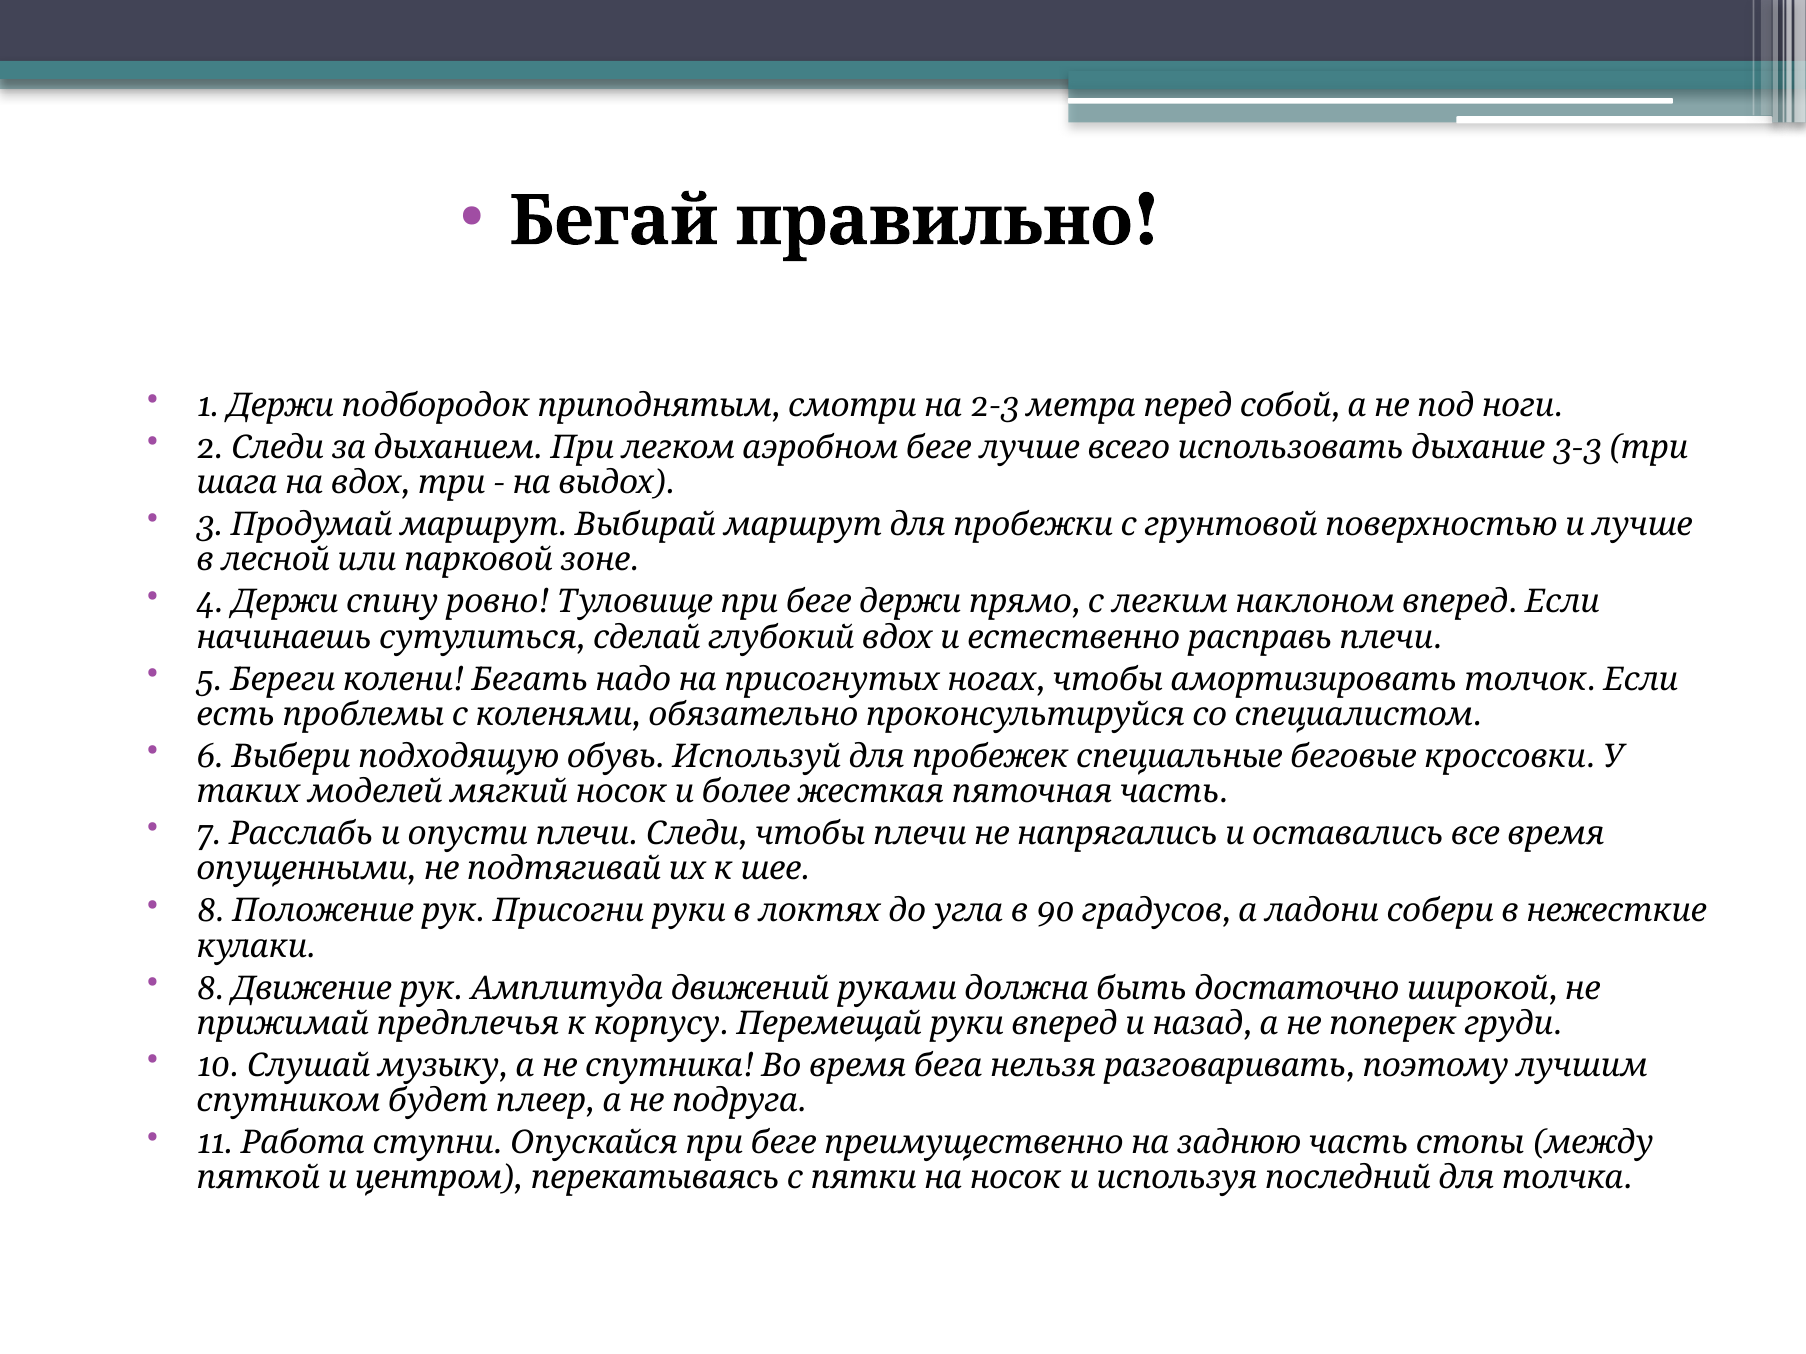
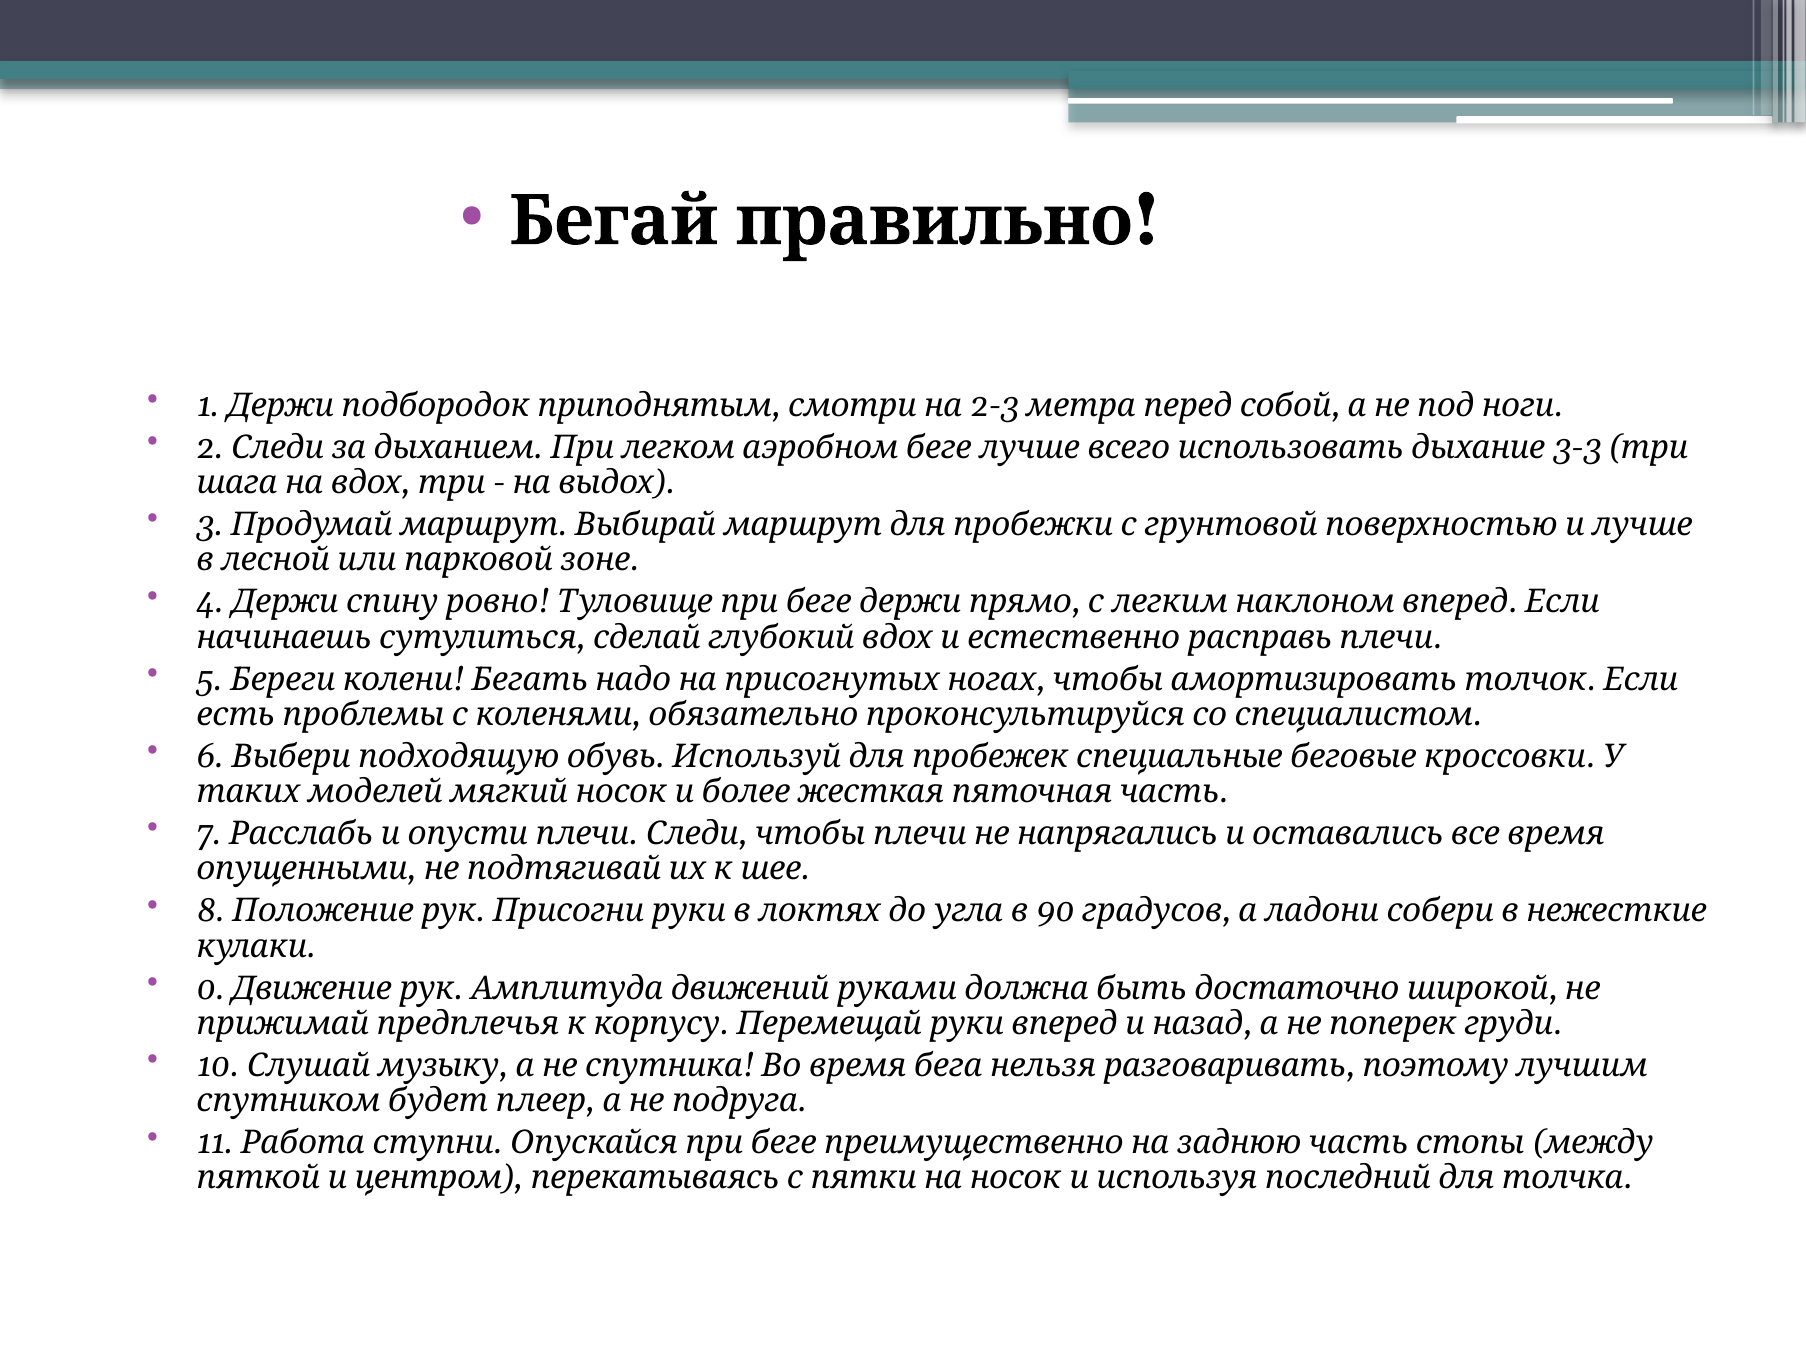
8: 8 -> 0 (210, 989)
